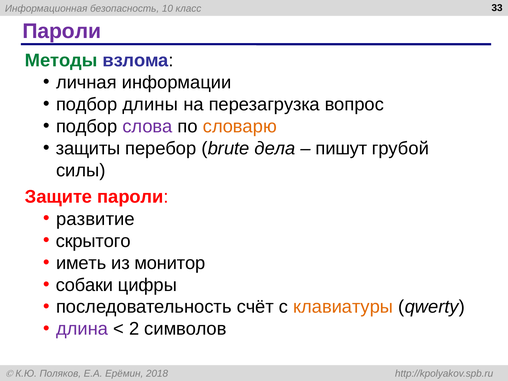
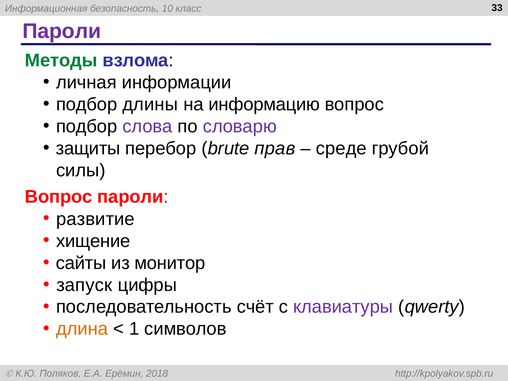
перезагрузка: перезагрузка -> информацию (264, 105)
словарю colour: orange -> purple (240, 127)
дела: дела -> прав (275, 149)
пишут: пишут -> среде (341, 149)
Защите: Защите -> Вопрос (59, 197)
скрытого: скрытого -> хищение (93, 241)
иметь: иметь -> сайты (81, 263)
собаки: собаки -> запуск (84, 285)
клавиатуры colour: orange -> purple (343, 307)
длина colour: purple -> orange (82, 329)
2: 2 -> 1 (134, 329)
